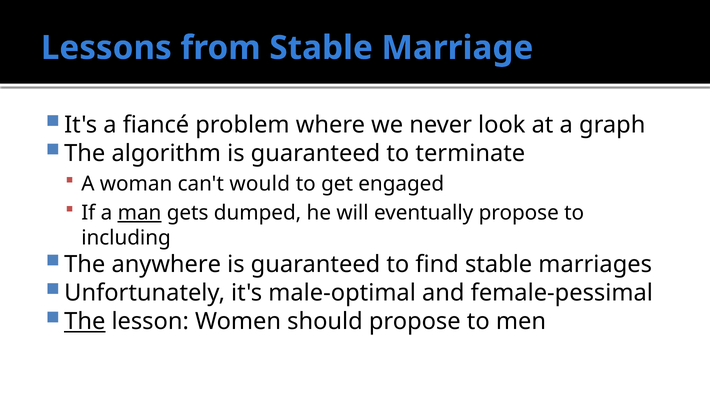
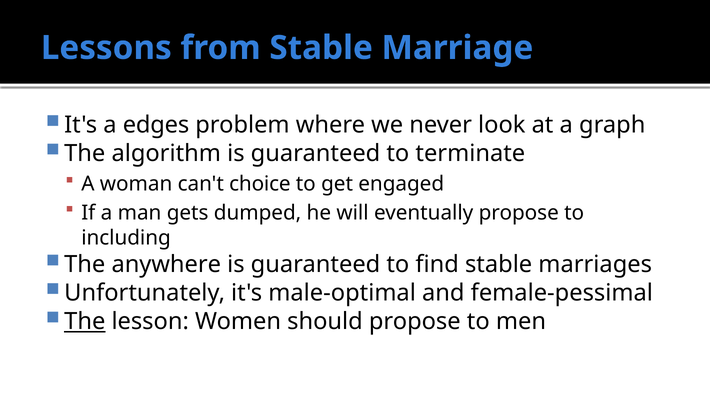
fiancé: fiancé -> edges (156, 125)
would: would -> choice (260, 184)
man underline: present -> none (140, 212)
